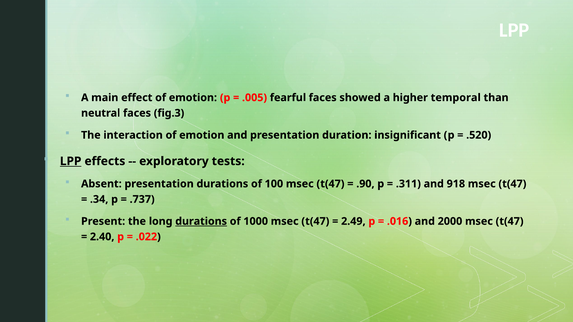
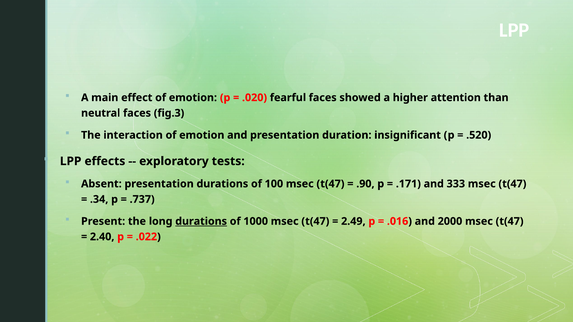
.005: .005 -> .020 (255, 98)
temporal: temporal -> attention (456, 98)
LPP underline: present -> none (71, 161)
.311: .311 -> .171 (408, 184)
918: 918 -> 333 (456, 184)
